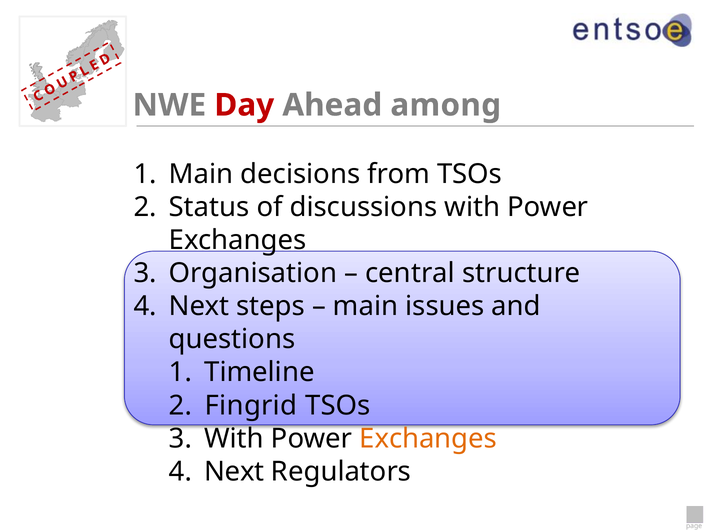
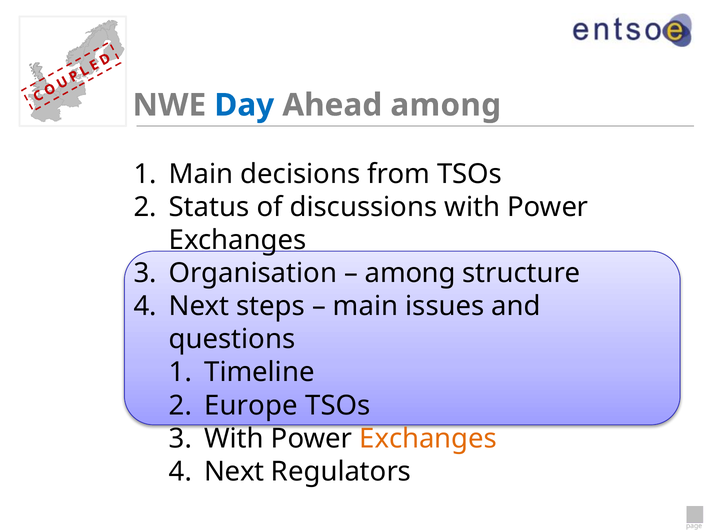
Day colour: red -> blue (244, 105)
central: central -> among (410, 273)
Fingrid: Fingrid -> Europe (251, 405)
